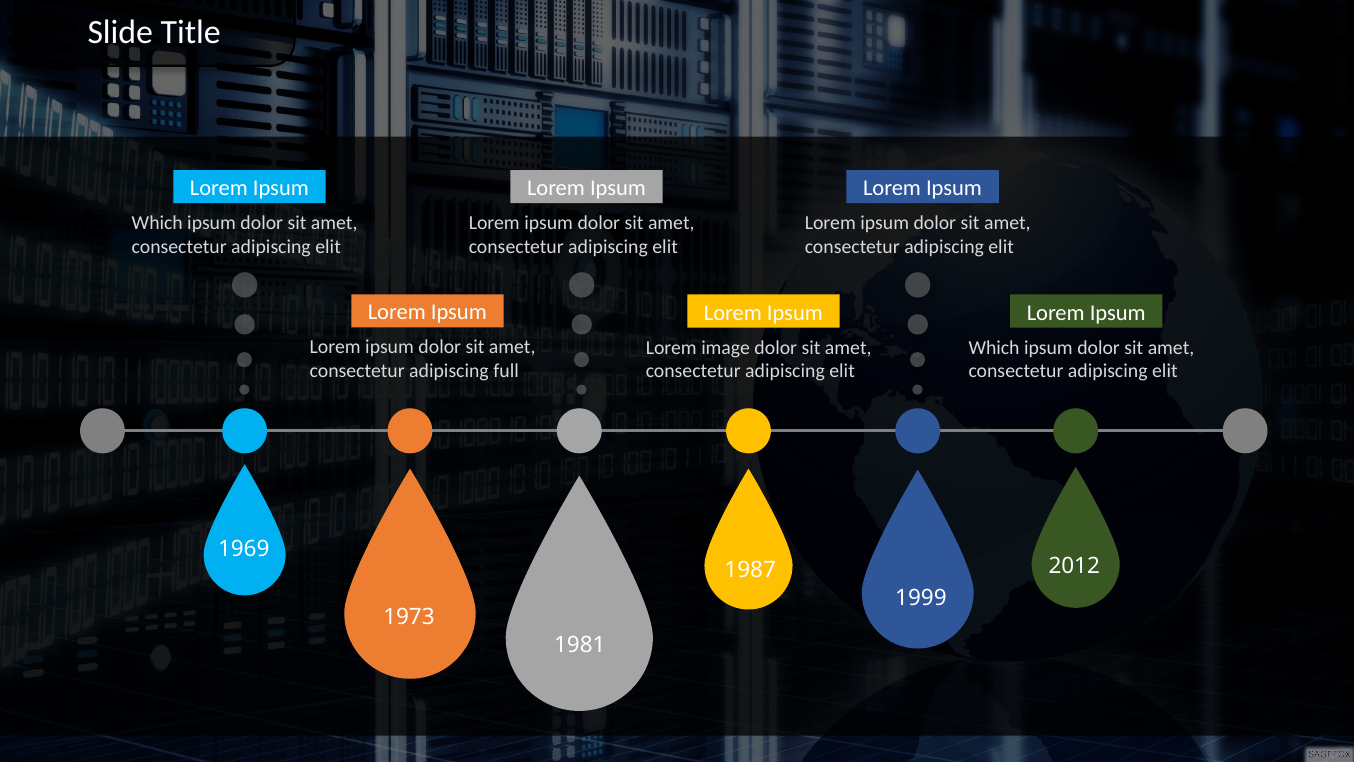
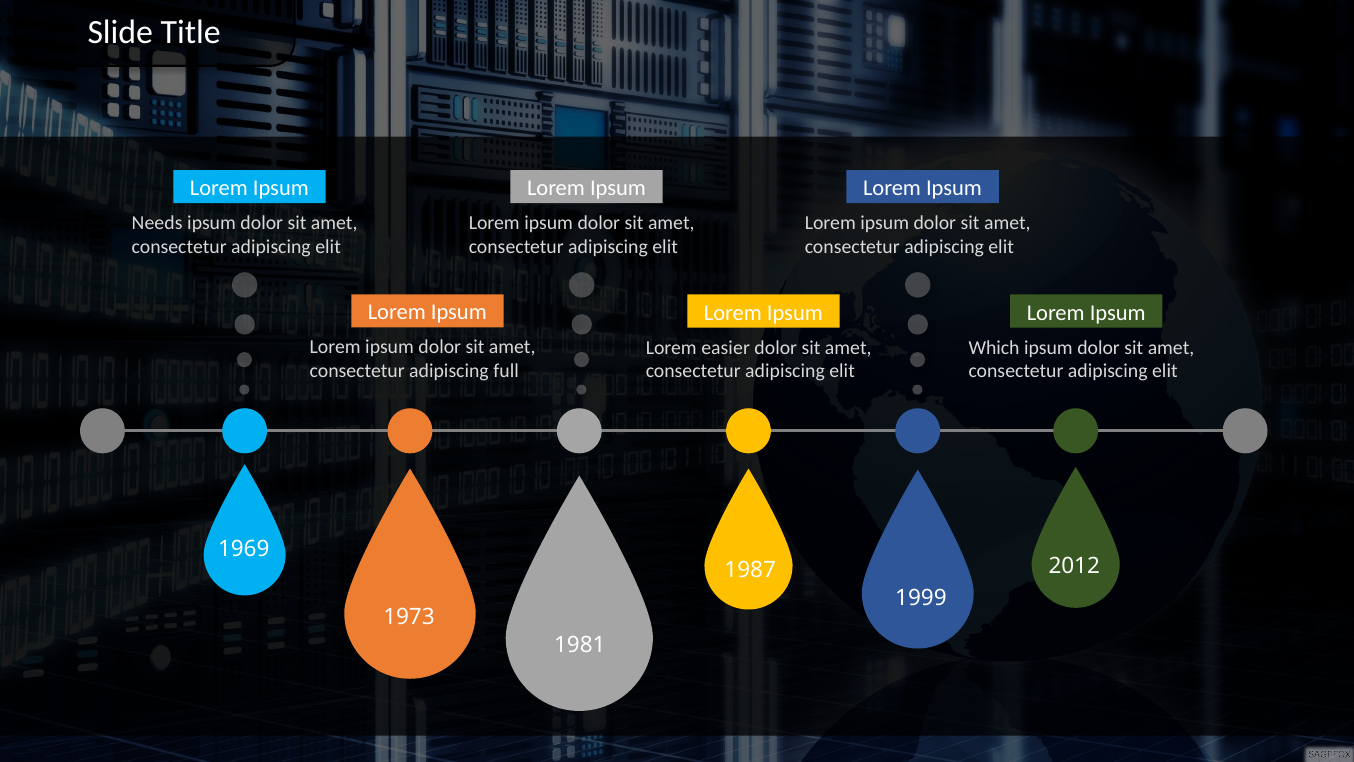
Which: Which -> Needs (157, 223)
image: image -> easier (726, 347)
